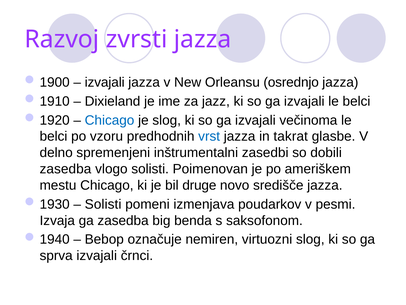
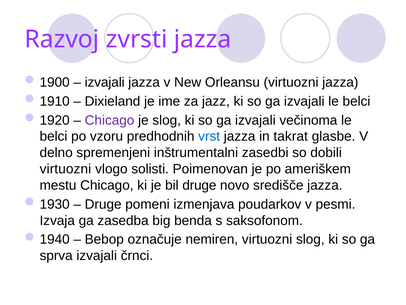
Orleansu osrednjo: osrednjo -> virtuozni (291, 82)
Chicago colour: blue -> purple (110, 120)
zasedba: zasedba -> virtuozni (65, 169)
Solisti: Solisti -> Druge (103, 204)
